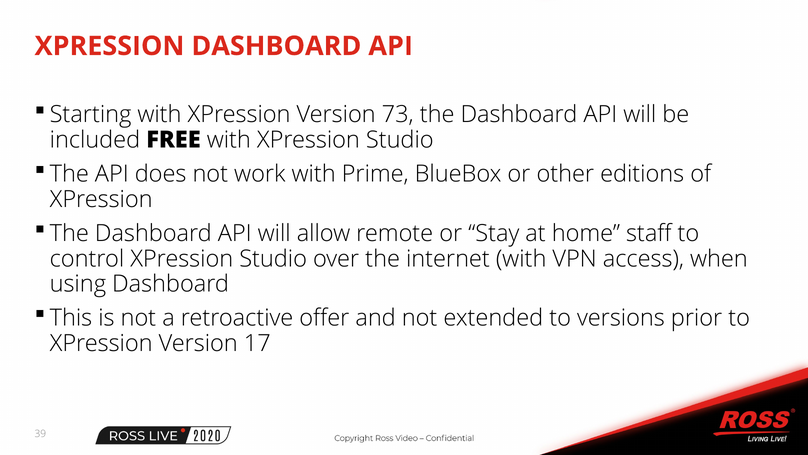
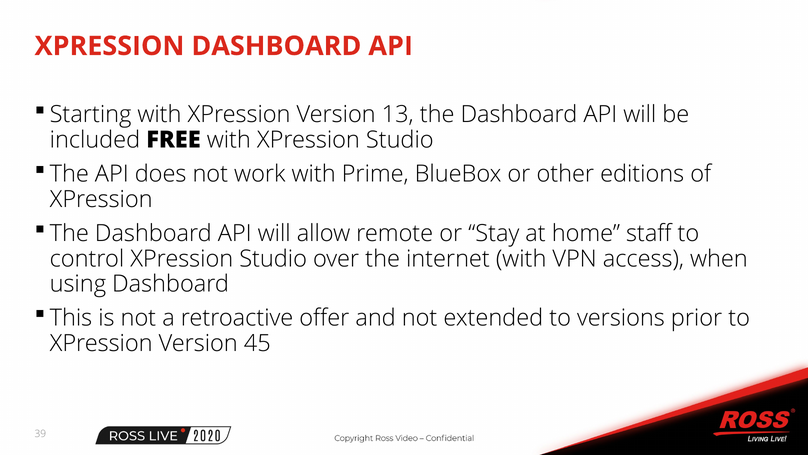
73: 73 -> 13 (398, 114)
17: 17 -> 45 (257, 343)
